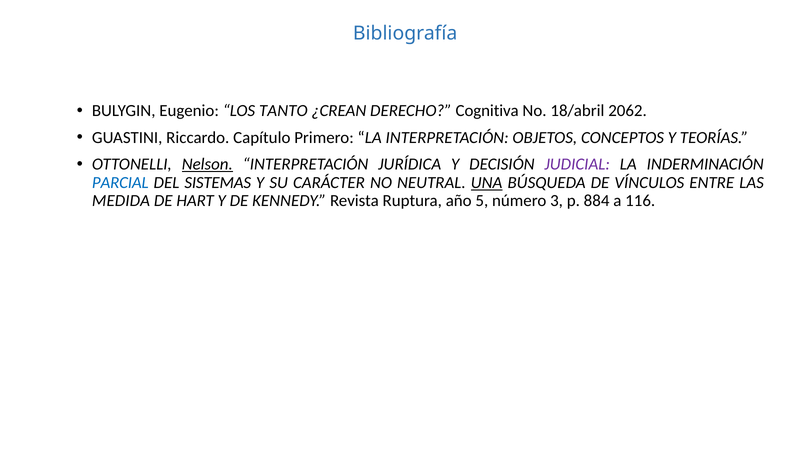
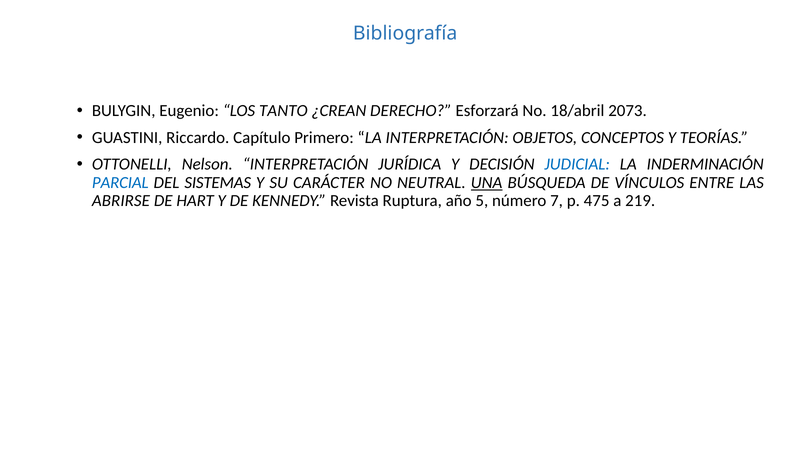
Cognitiva: Cognitiva -> Esforzará (487, 111)
2062: 2062 -> 2073 (628, 111)
Nelson underline: present -> none (207, 164)
JUDICIAL colour: purple -> blue (577, 164)
MEDIDA: MEDIDA -> ABRIRSE (121, 201)
3: 3 -> 7 (557, 201)
884: 884 -> 475 (597, 201)
116: 116 -> 219 (640, 201)
